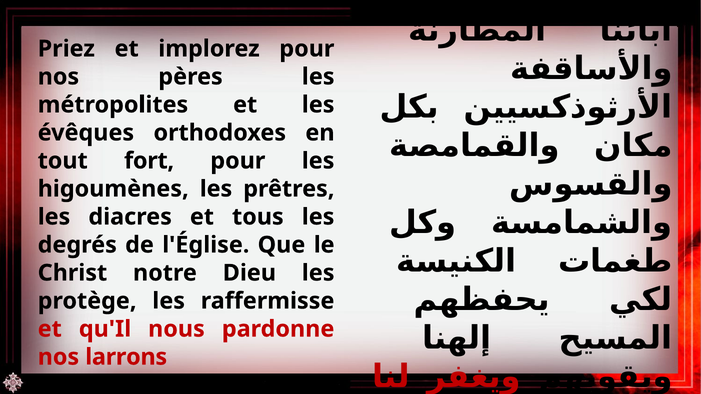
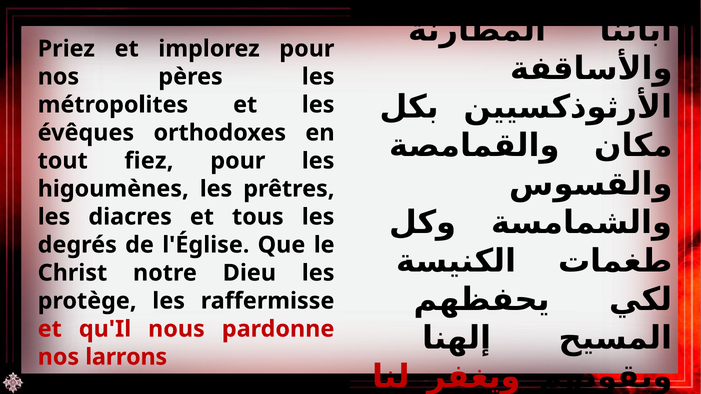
fort: fort -> fiez (149, 161)
